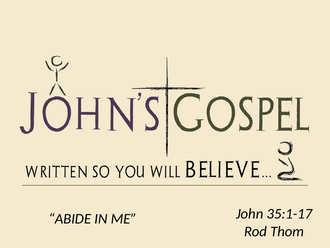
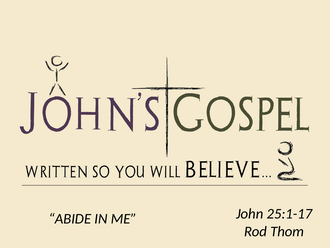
35:1-17: 35:1-17 -> 25:1-17 (289, 213)
